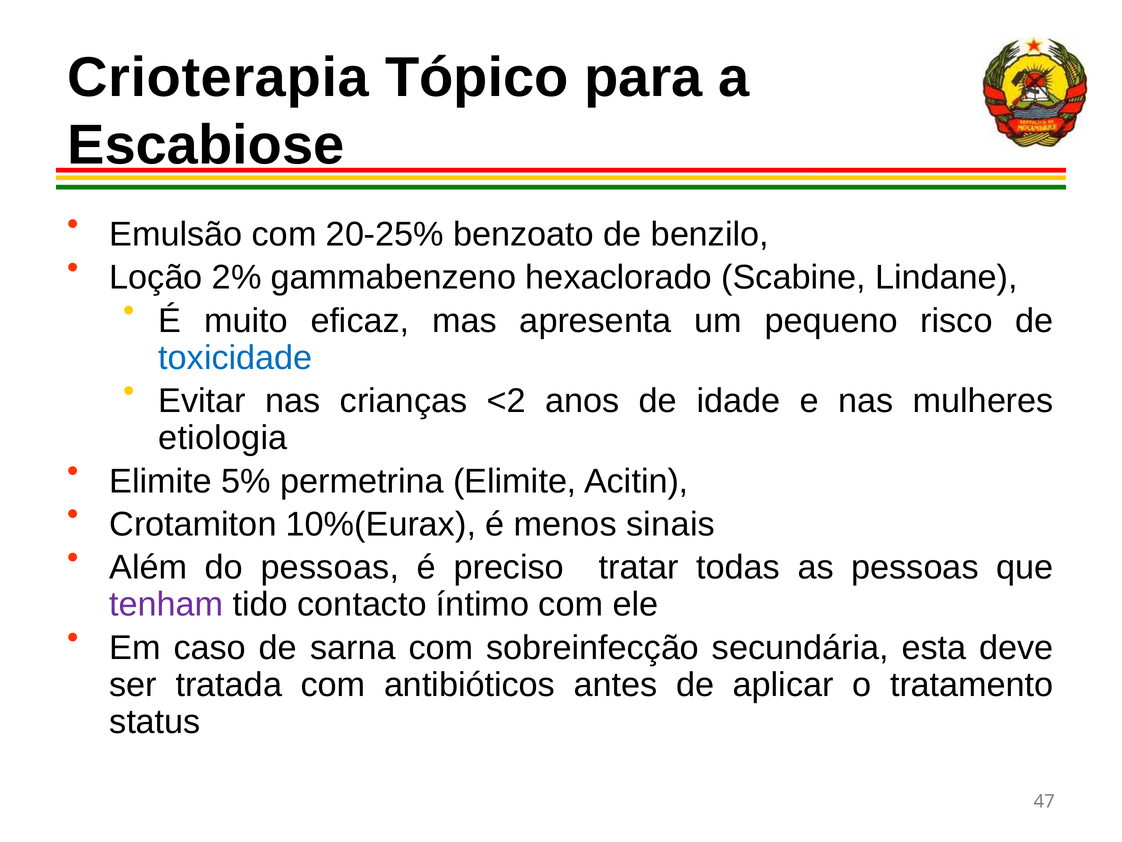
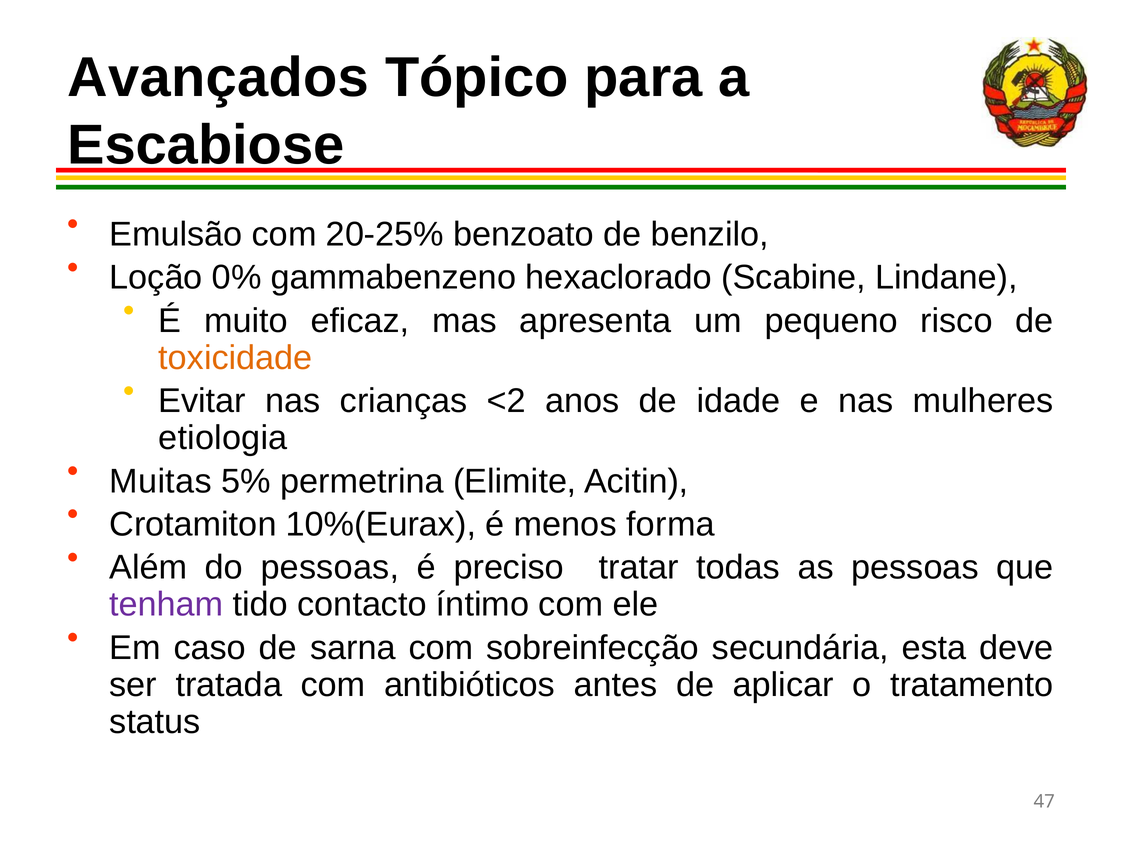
Crioterapia: Crioterapia -> Avançados (218, 78)
2%: 2% -> 0% (237, 277)
toxicidade colour: blue -> orange (235, 358)
Elimite: Elimite -> Muitas (161, 481)
sinais: sinais -> forma (671, 524)
